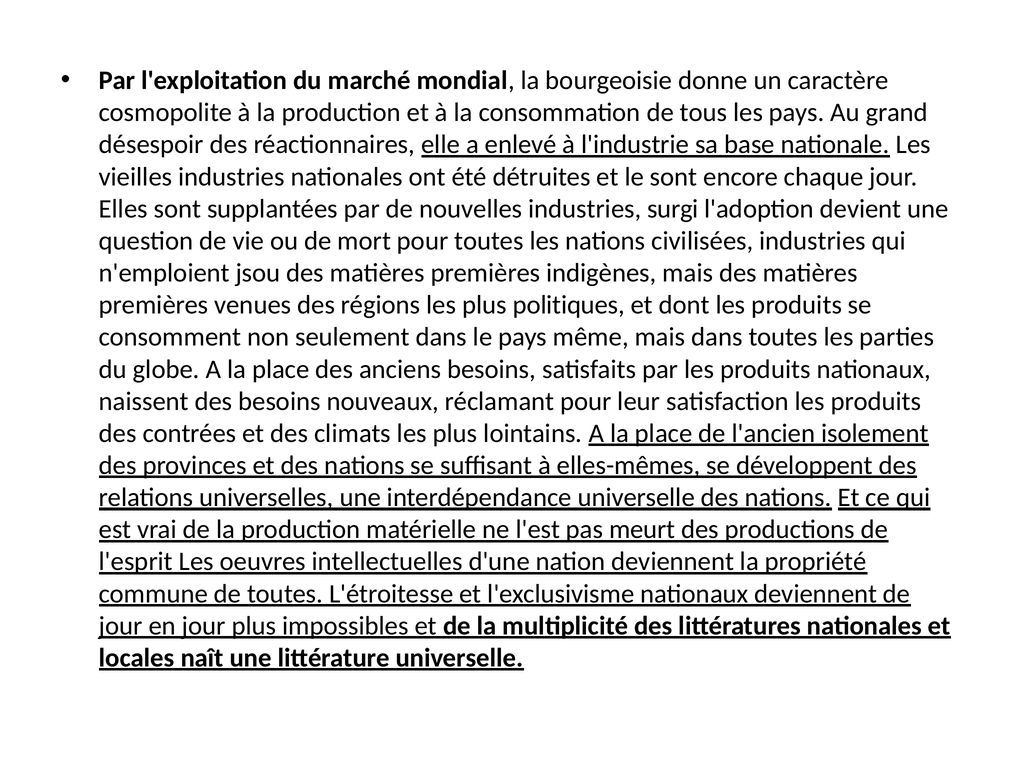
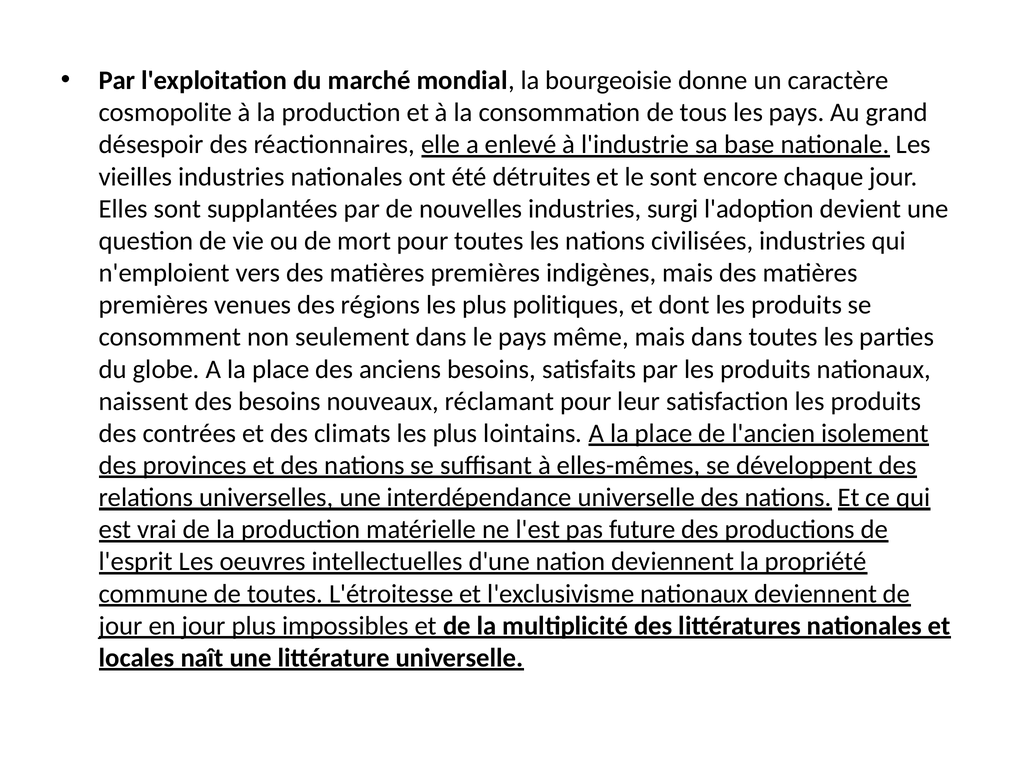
jsou: jsou -> vers (258, 273)
meurt: meurt -> future (642, 530)
